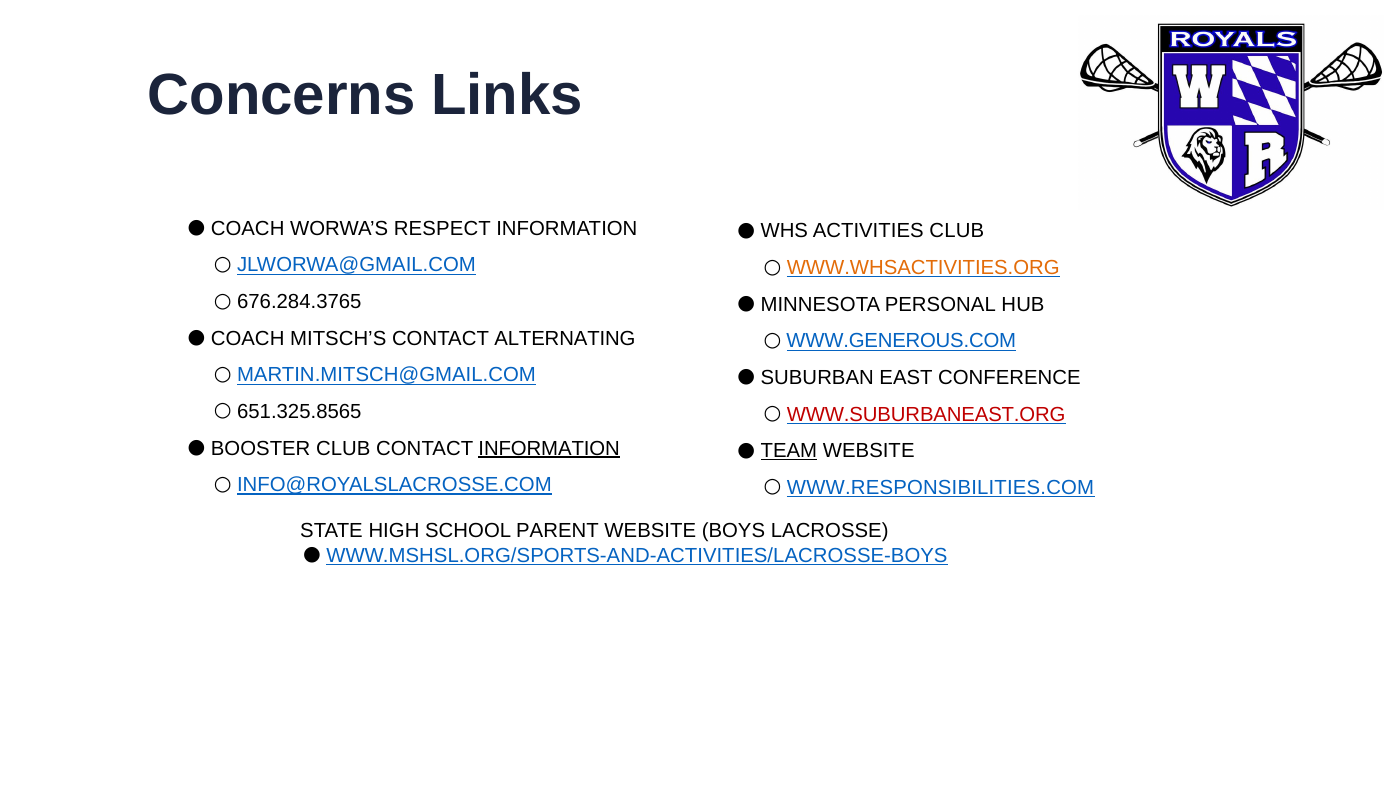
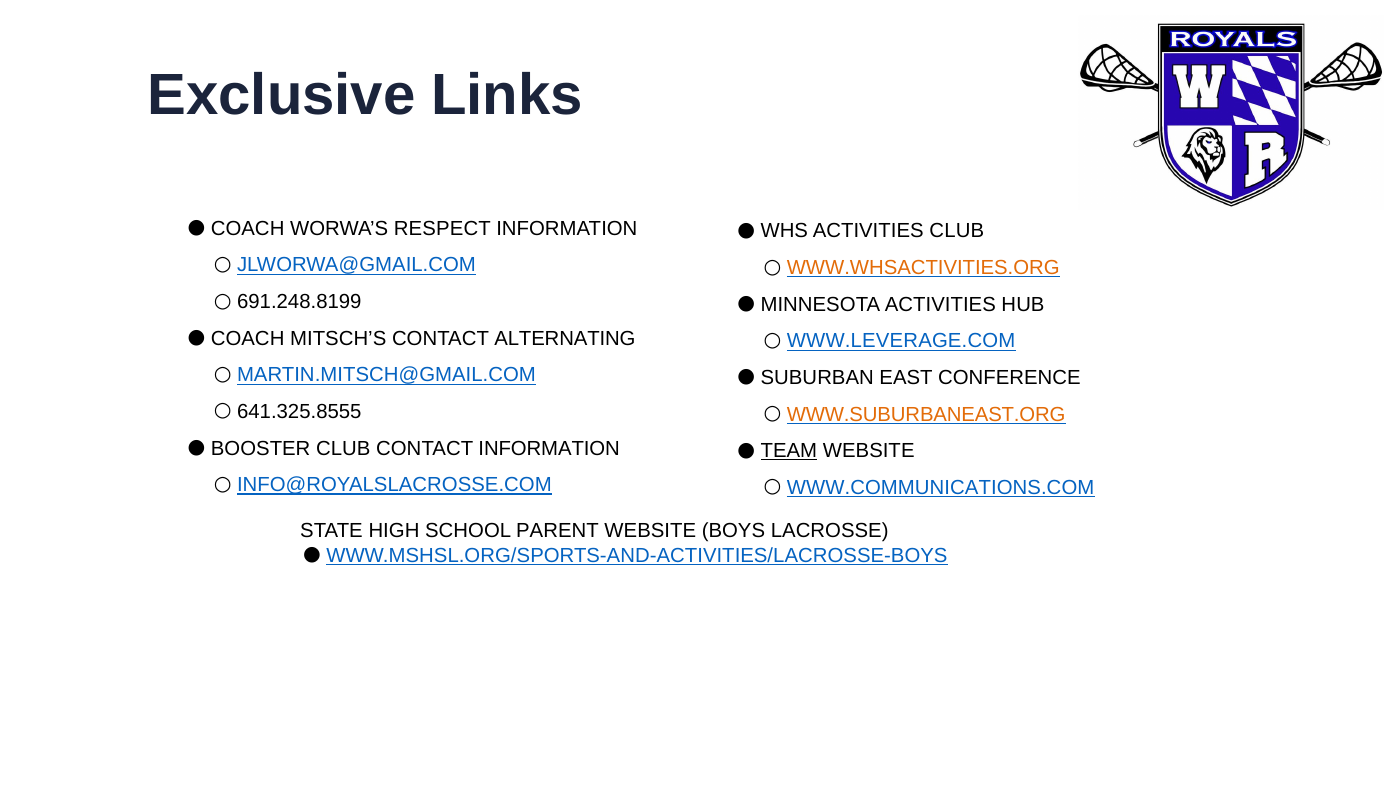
Concerns: Concerns -> Exclusive (282, 95)
676.284.3765: 676.284.3765 -> 691.248.8199 (299, 302)
MINNESOTA PERSONAL: PERSONAL -> ACTIVITIES (940, 304)
WWW.GENEROUS.COM: WWW.GENEROUS.COM -> WWW.LEVERAGE.COM (901, 341)
651.325.8565: 651.325.8565 -> 641.325.8555 (299, 412)
WWW.SUBURBANEAST.ORG colour: red -> orange (926, 414)
INFORMATION underline: present -> none (549, 448)
WWW.RESPONSIBILITIES.COM: WWW.RESPONSIBILITIES.COM -> WWW.COMMUNICATIONS.COM (941, 487)
